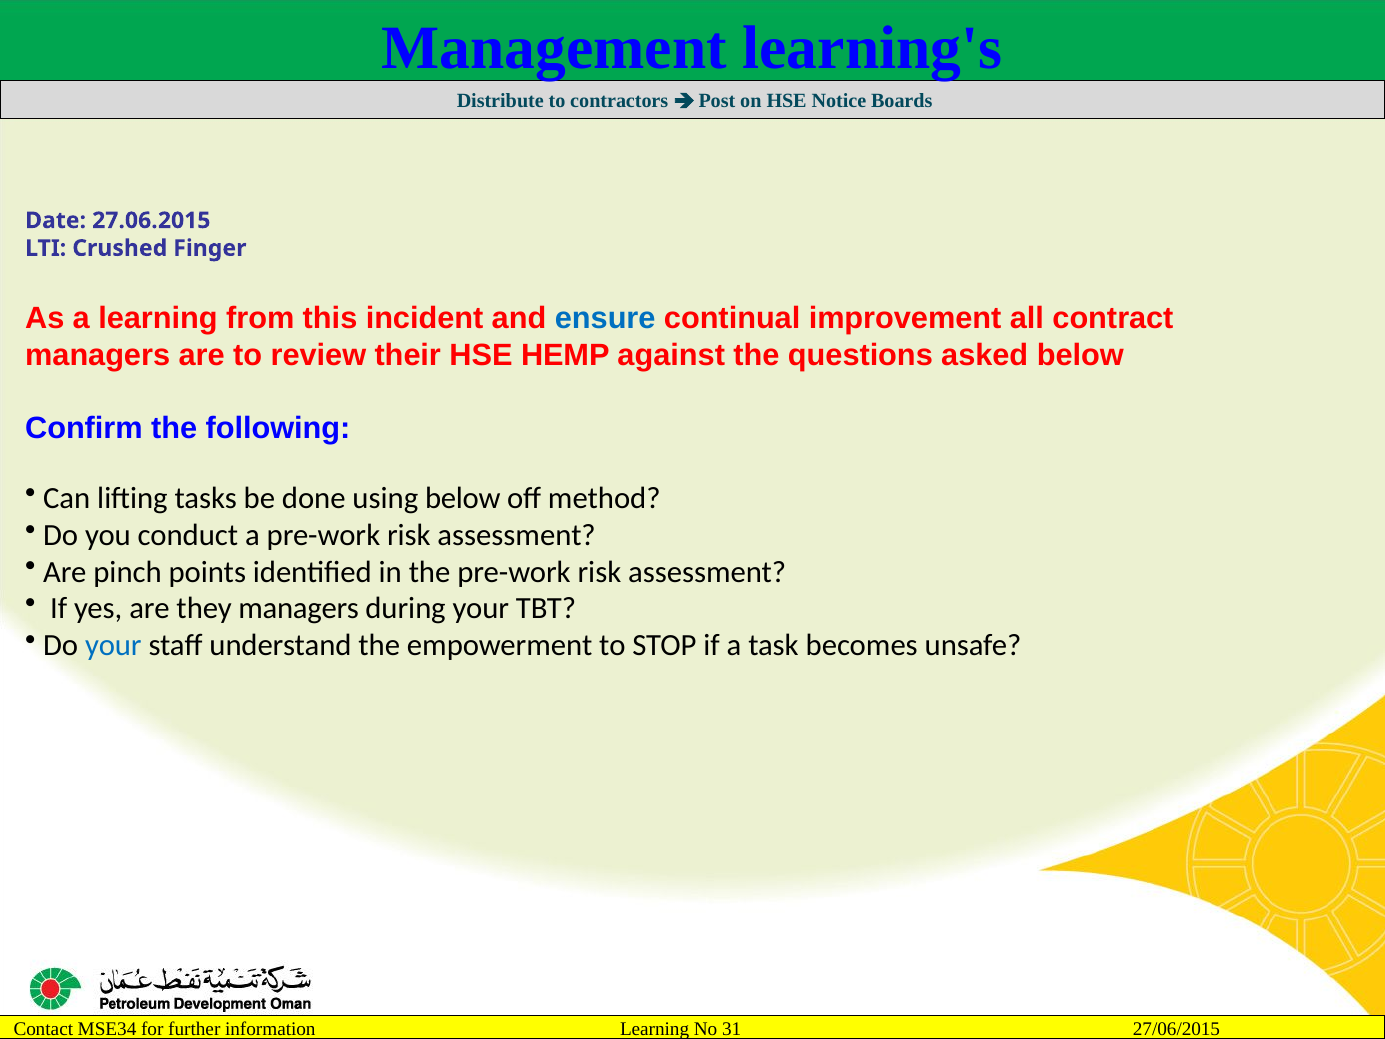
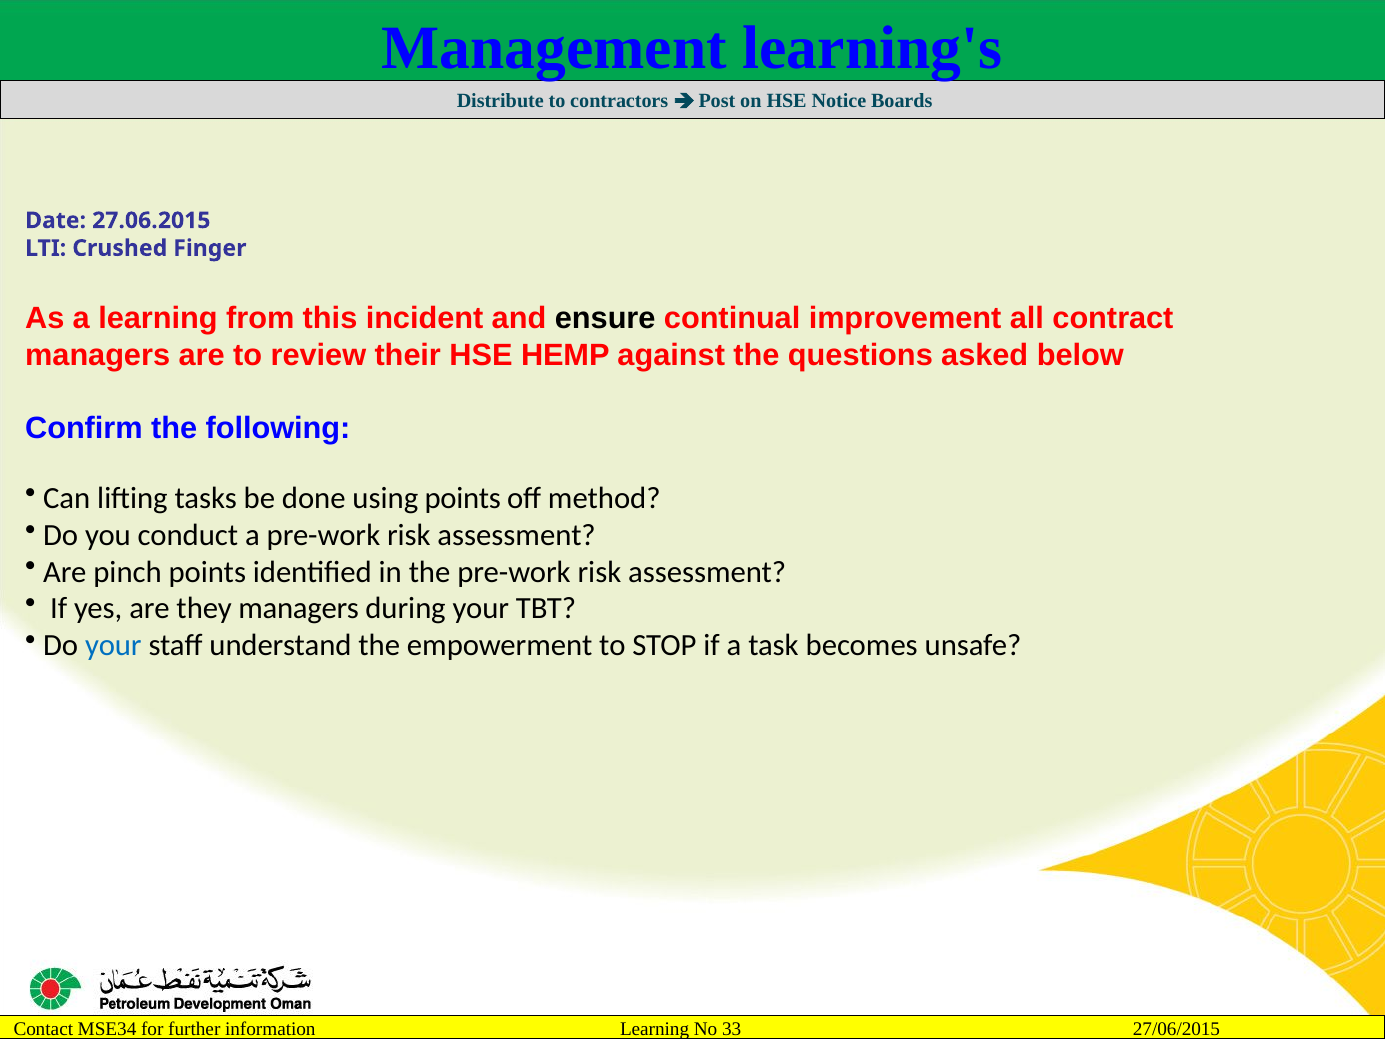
ensure colour: blue -> black (605, 318)
using below: below -> points (463, 498)
31: 31 -> 33 (732, 1029)
